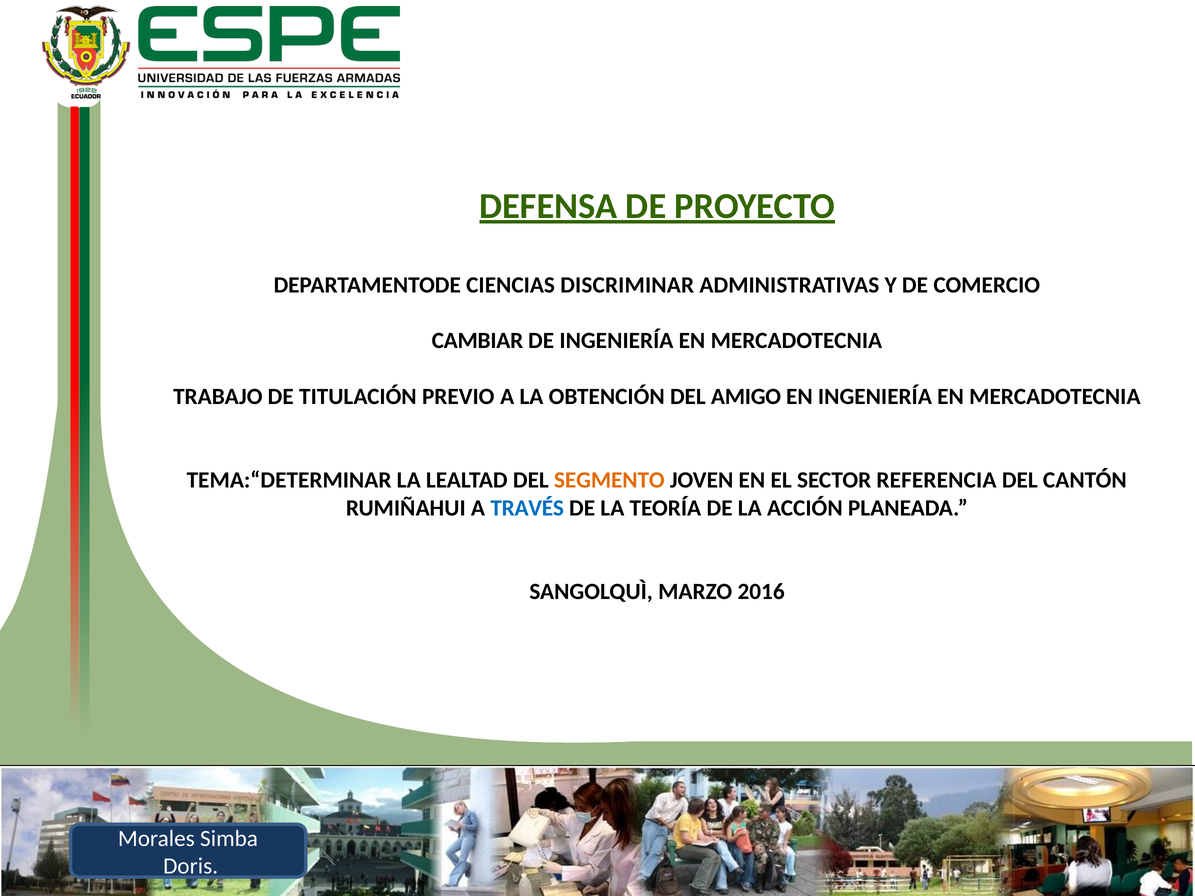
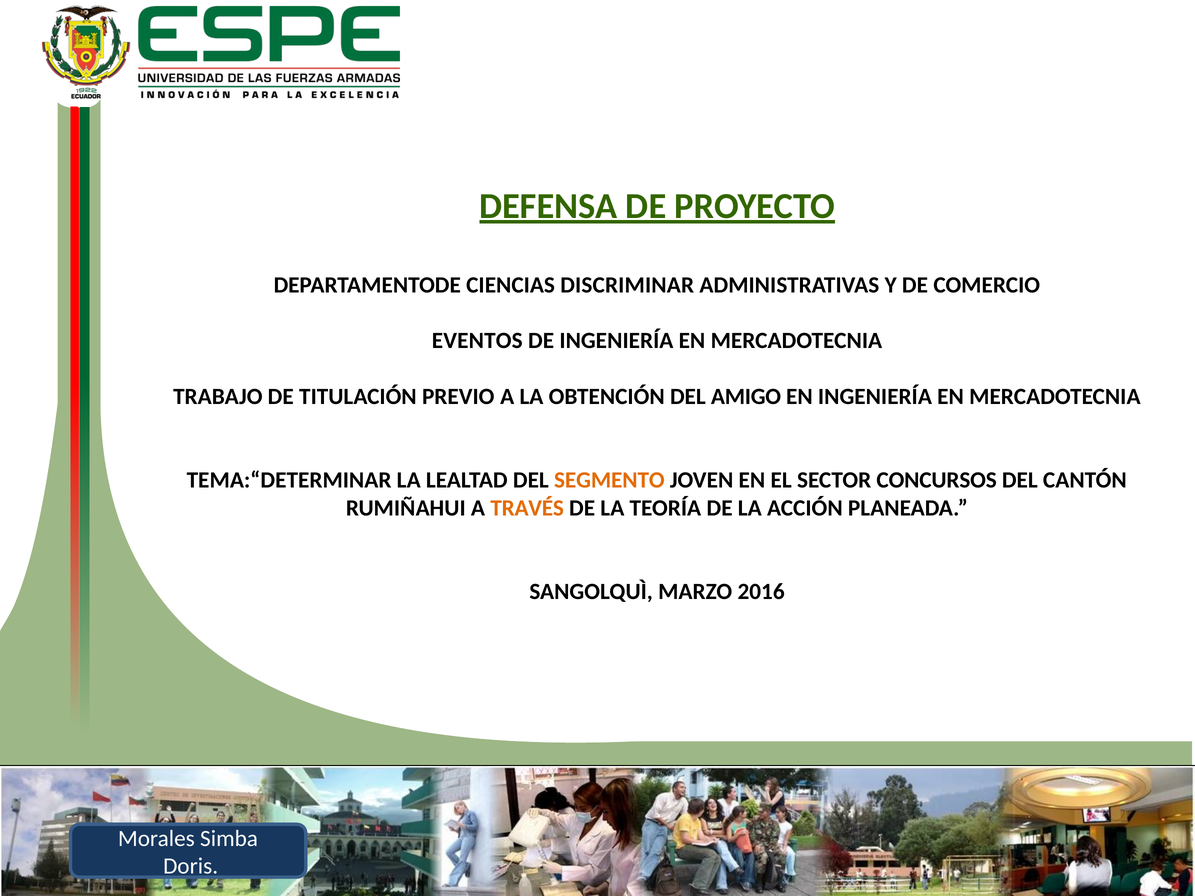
CAMBIAR: CAMBIAR -> EVENTOS (477, 341)
REFERENCIA: REFERENCIA -> CONCURSOS (937, 480)
TRAVÉS colour: blue -> orange (527, 508)
